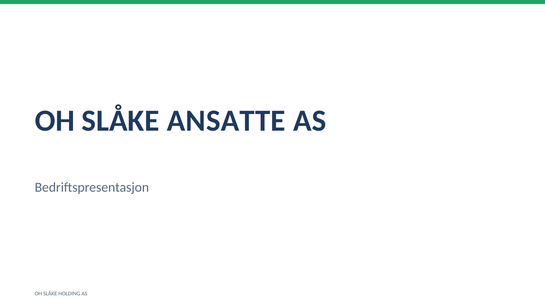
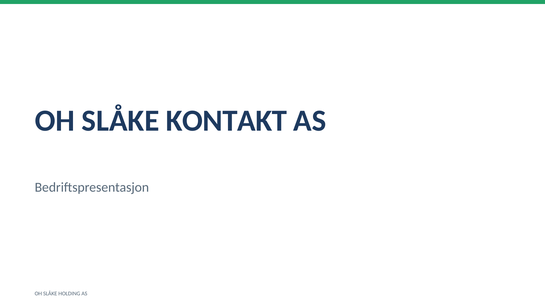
ANSATTE: ANSATTE -> KONTAKT (226, 121)
